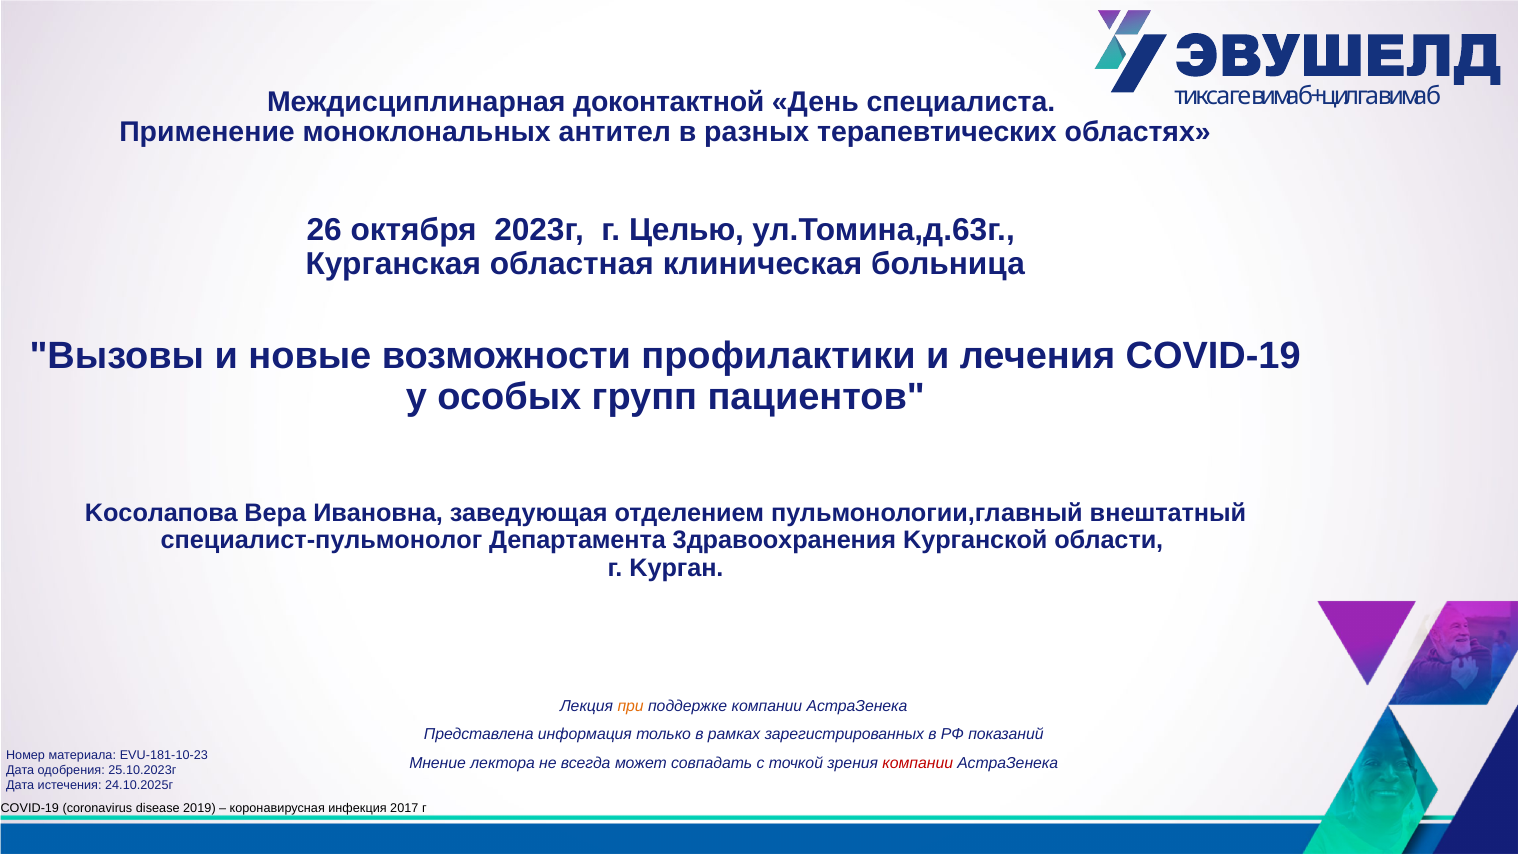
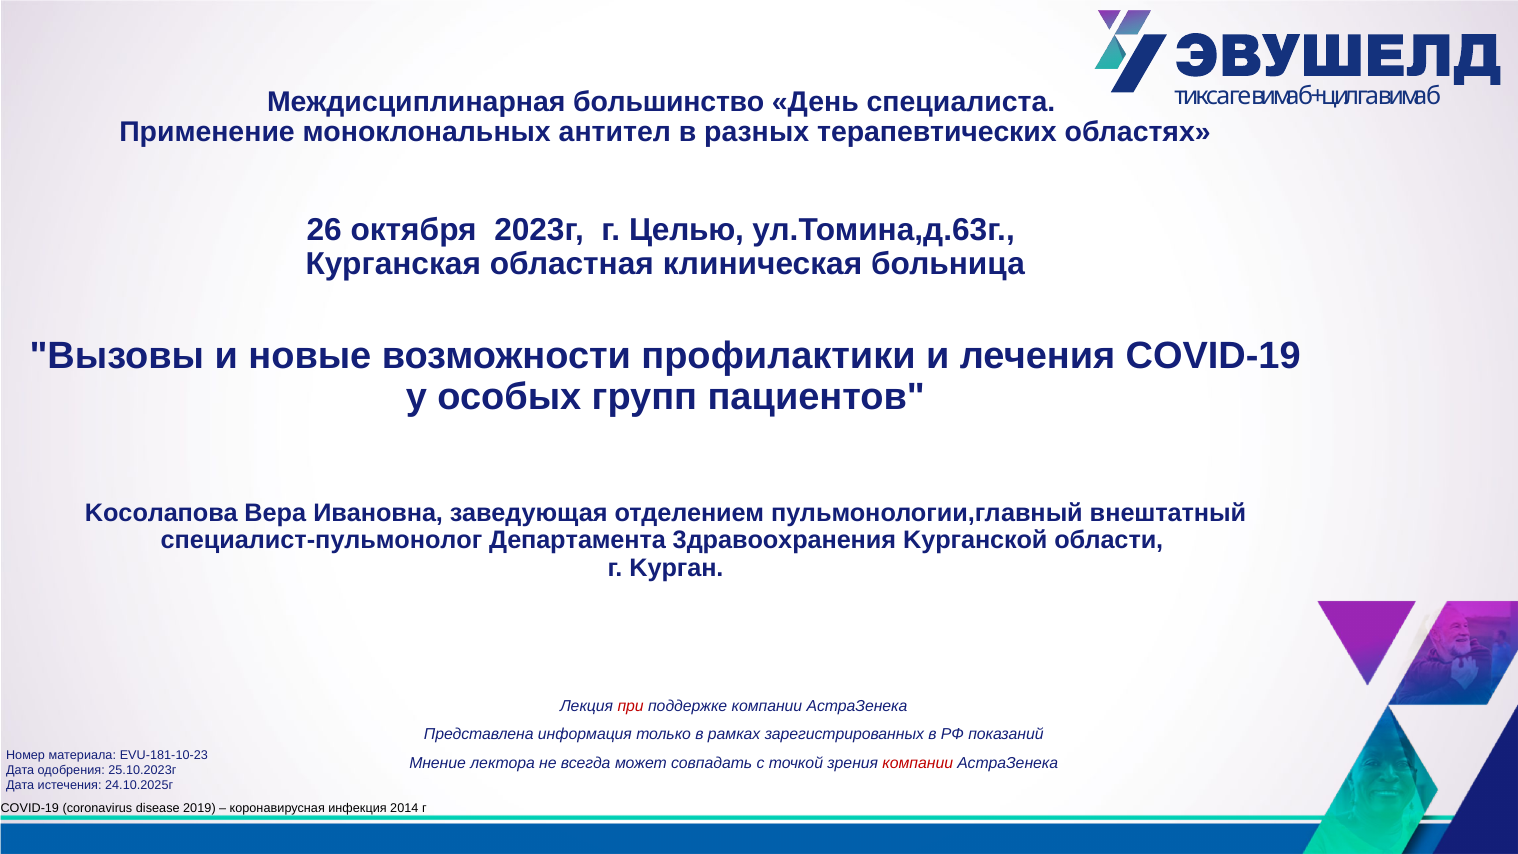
доконтактной: доконтактной -> большинство (669, 102)
при colour: orange -> red (631, 706)
2017: 2017 -> 2014 (404, 808)
